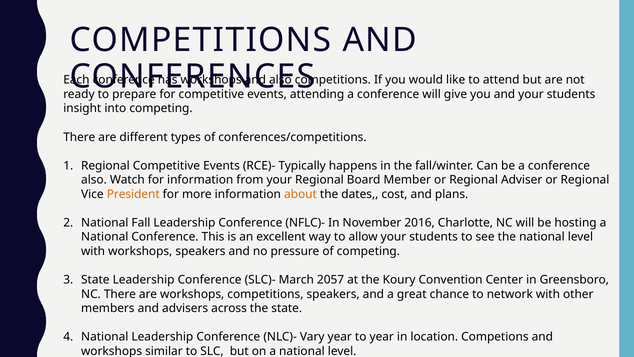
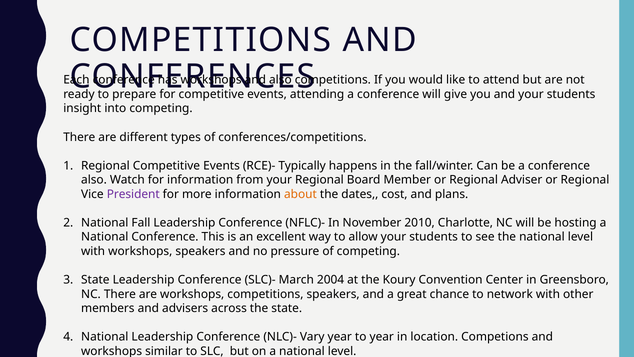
President colour: orange -> purple (133, 194)
2016: 2016 -> 2010 (420, 223)
2057: 2057 -> 2004 (331, 280)
